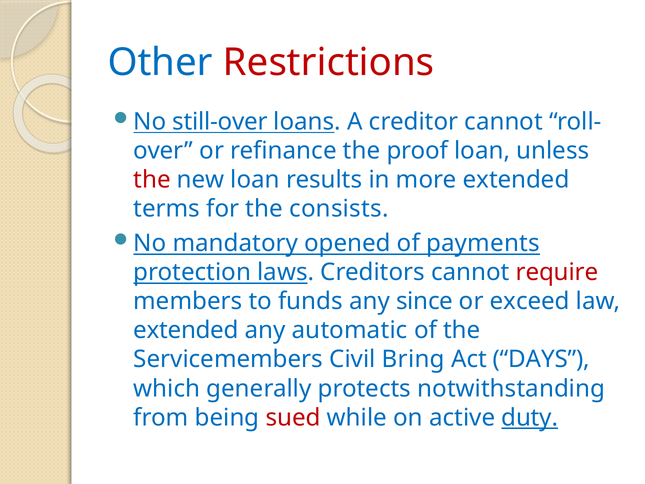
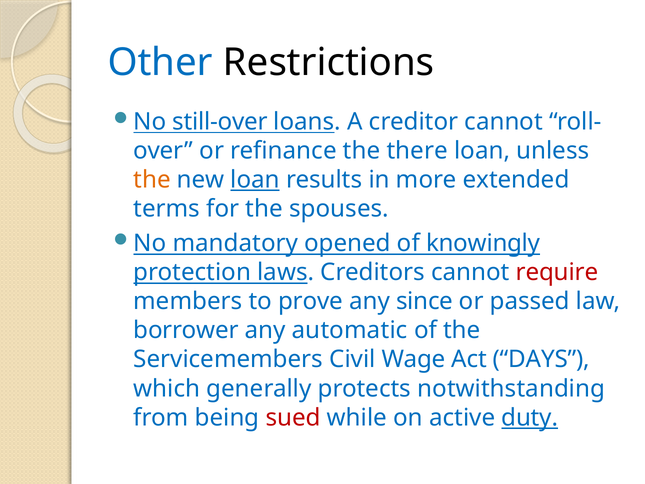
Restrictions colour: red -> black (329, 62)
proof: proof -> there (417, 151)
the colour: red -> orange (152, 180)
loan underline: none -> present (255, 180)
consists: consists -> spouses (339, 209)
payments: payments -> knowingly (483, 243)
funds: funds -> prove (311, 301)
exceed: exceed -> passed (530, 301)
extended: extended -> borrower (186, 330)
Bring: Bring -> Wage (413, 359)
